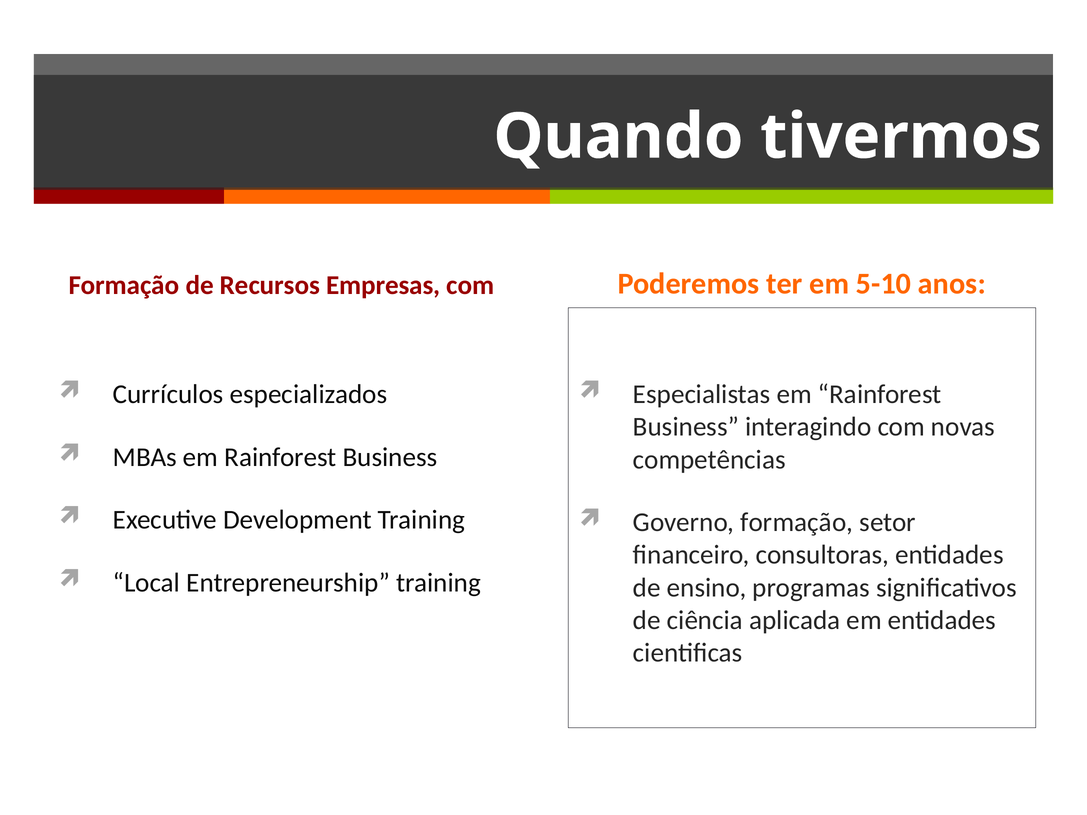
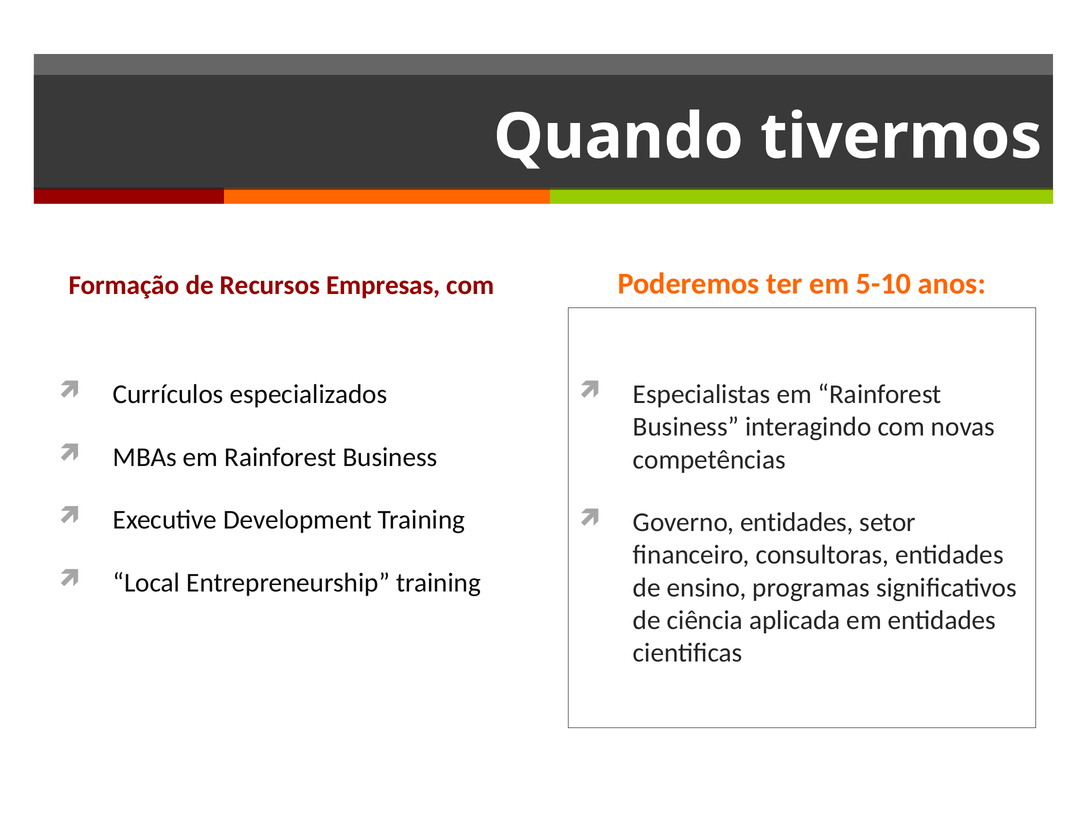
Governo formação: formação -> entidades (797, 523)
